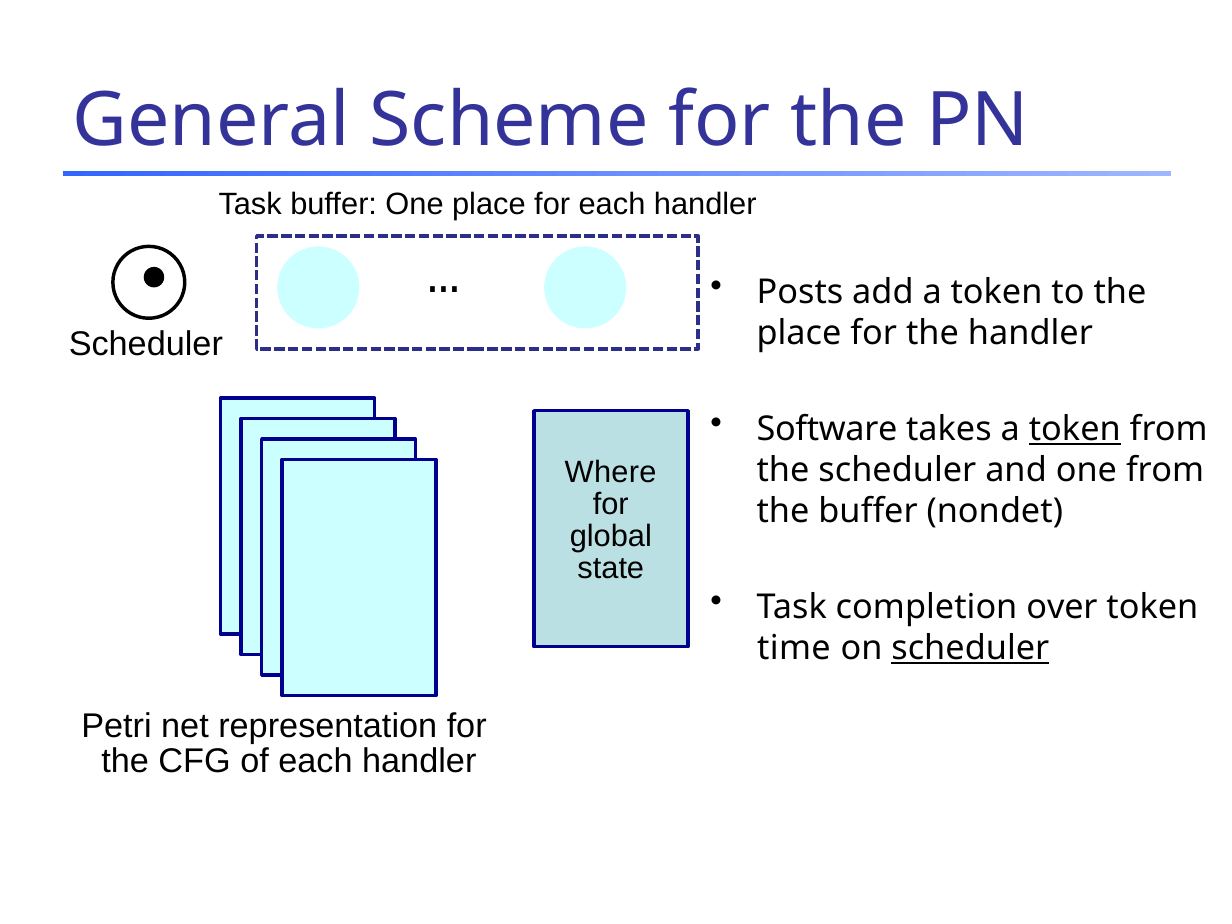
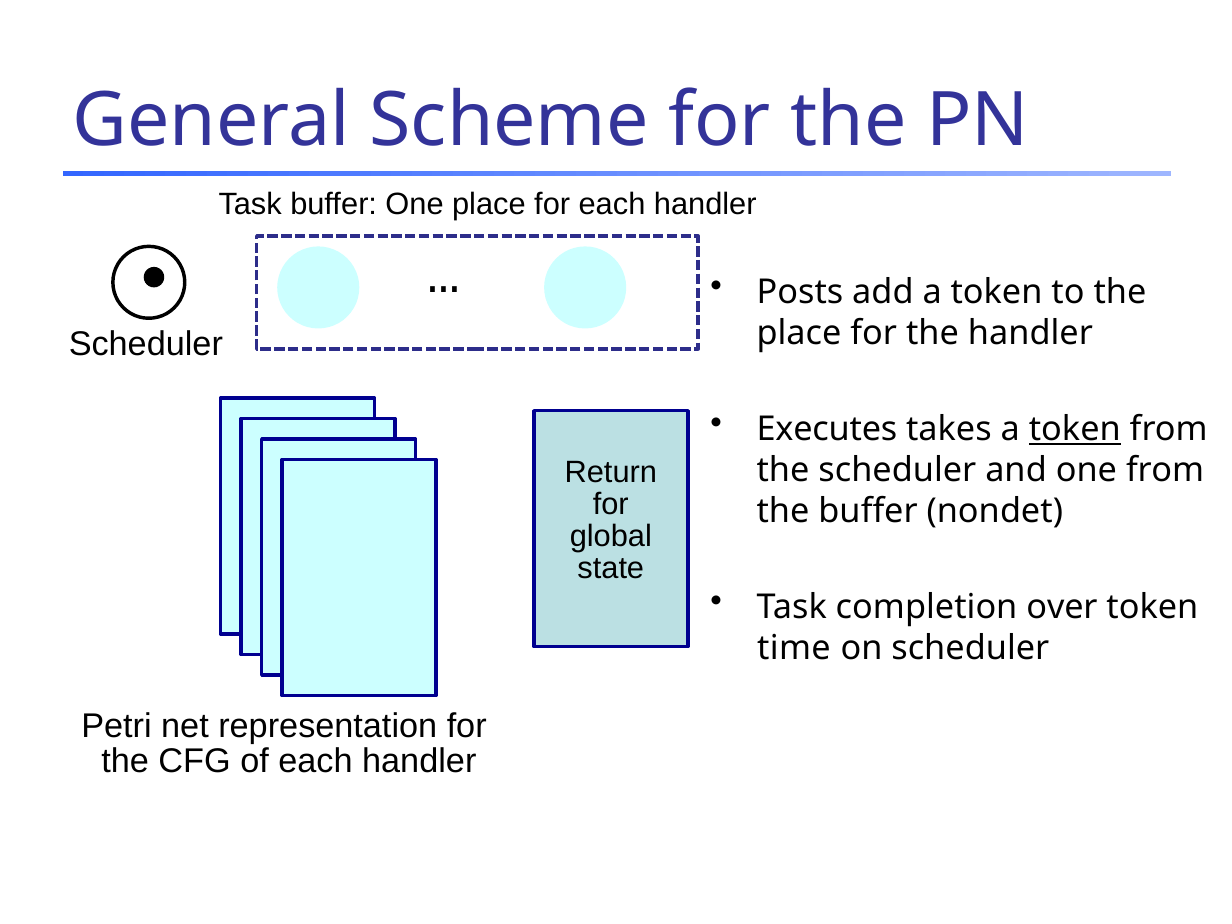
Software: Software -> Executes (827, 429)
Where: Where -> Return (611, 472)
scheduler underline: present -> none (970, 648)
